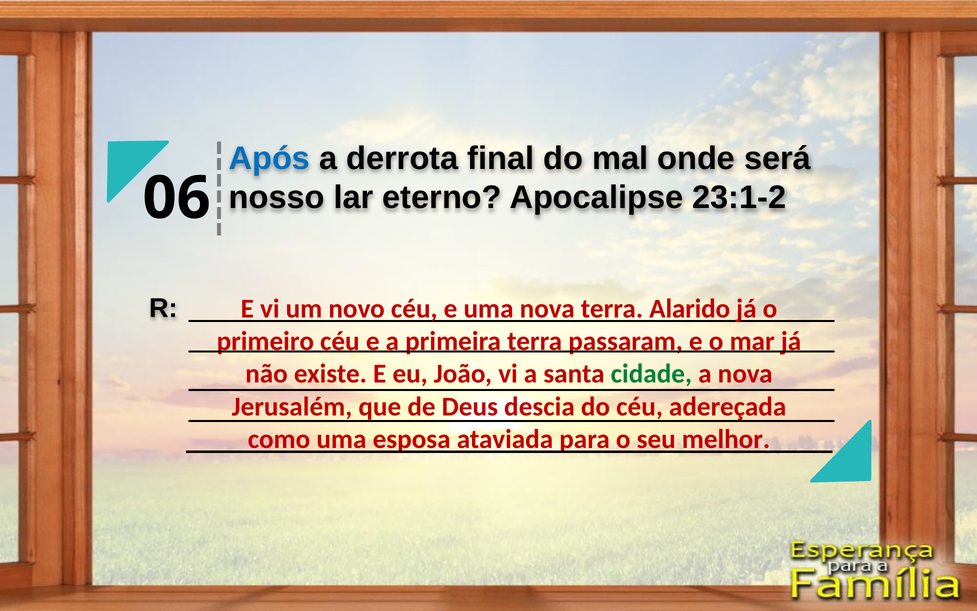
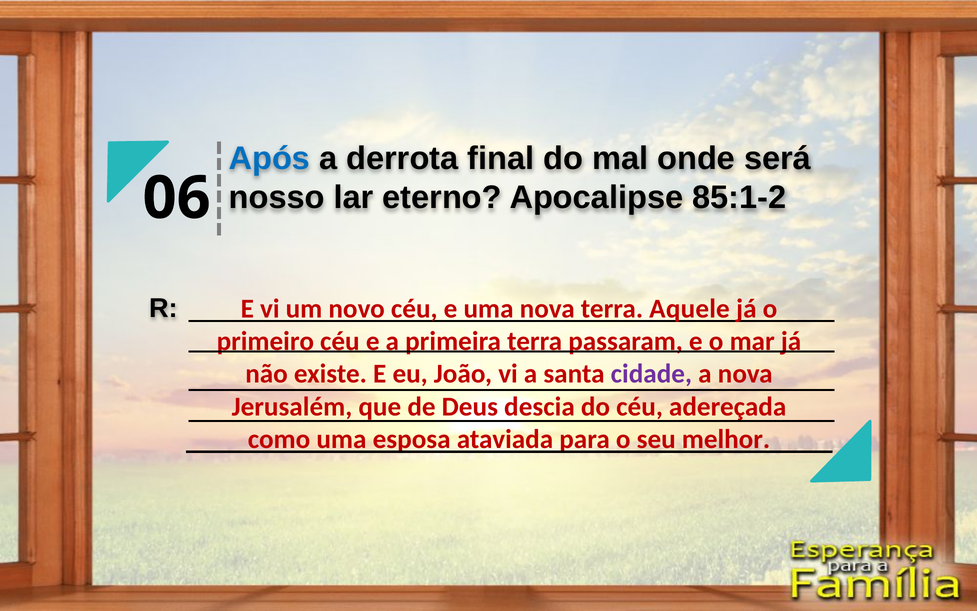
23:1-2: 23:1-2 -> 85:1-2 (739, 198)
Alarido: Alarido -> Aquele (690, 309)
cidade colour: green -> purple (651, 374)
